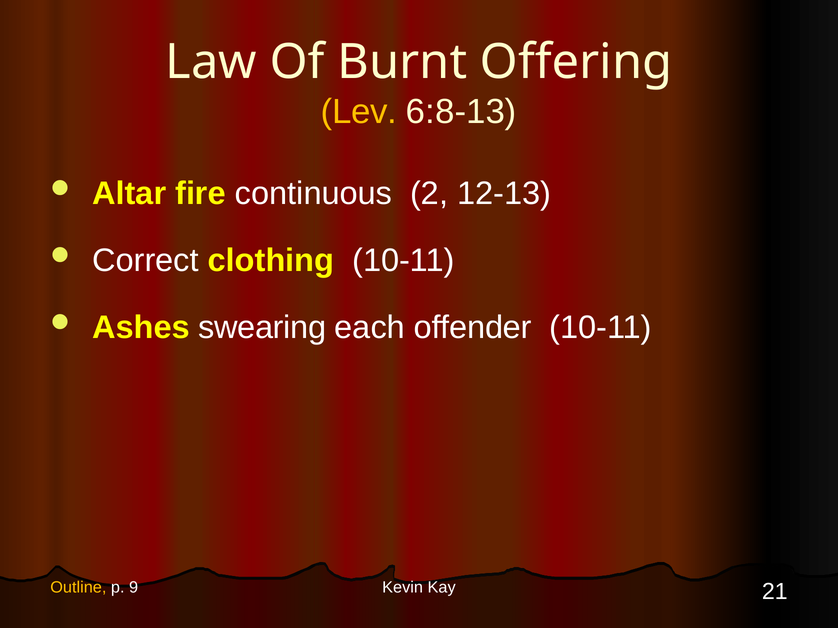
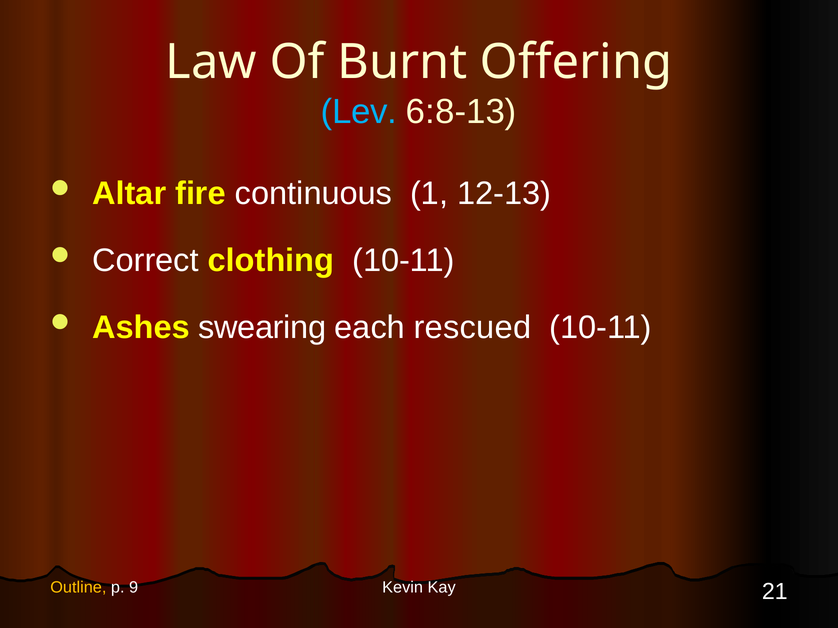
Lev colour: yellow -> light blue (359, 112)
2: 2 -> 1 (429, 194)
offender: offender -> rescued (472, 328)
